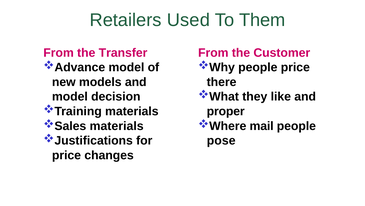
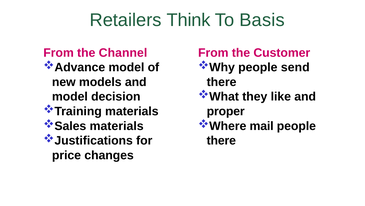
Used: Used -> Think (189, 20)
Them: Them -> Basis (262, 20)
Transfer: Transfer -> Channel (123, 53)
people price: price -> send (295, 67)
pose: pose -> there (221, 140)
